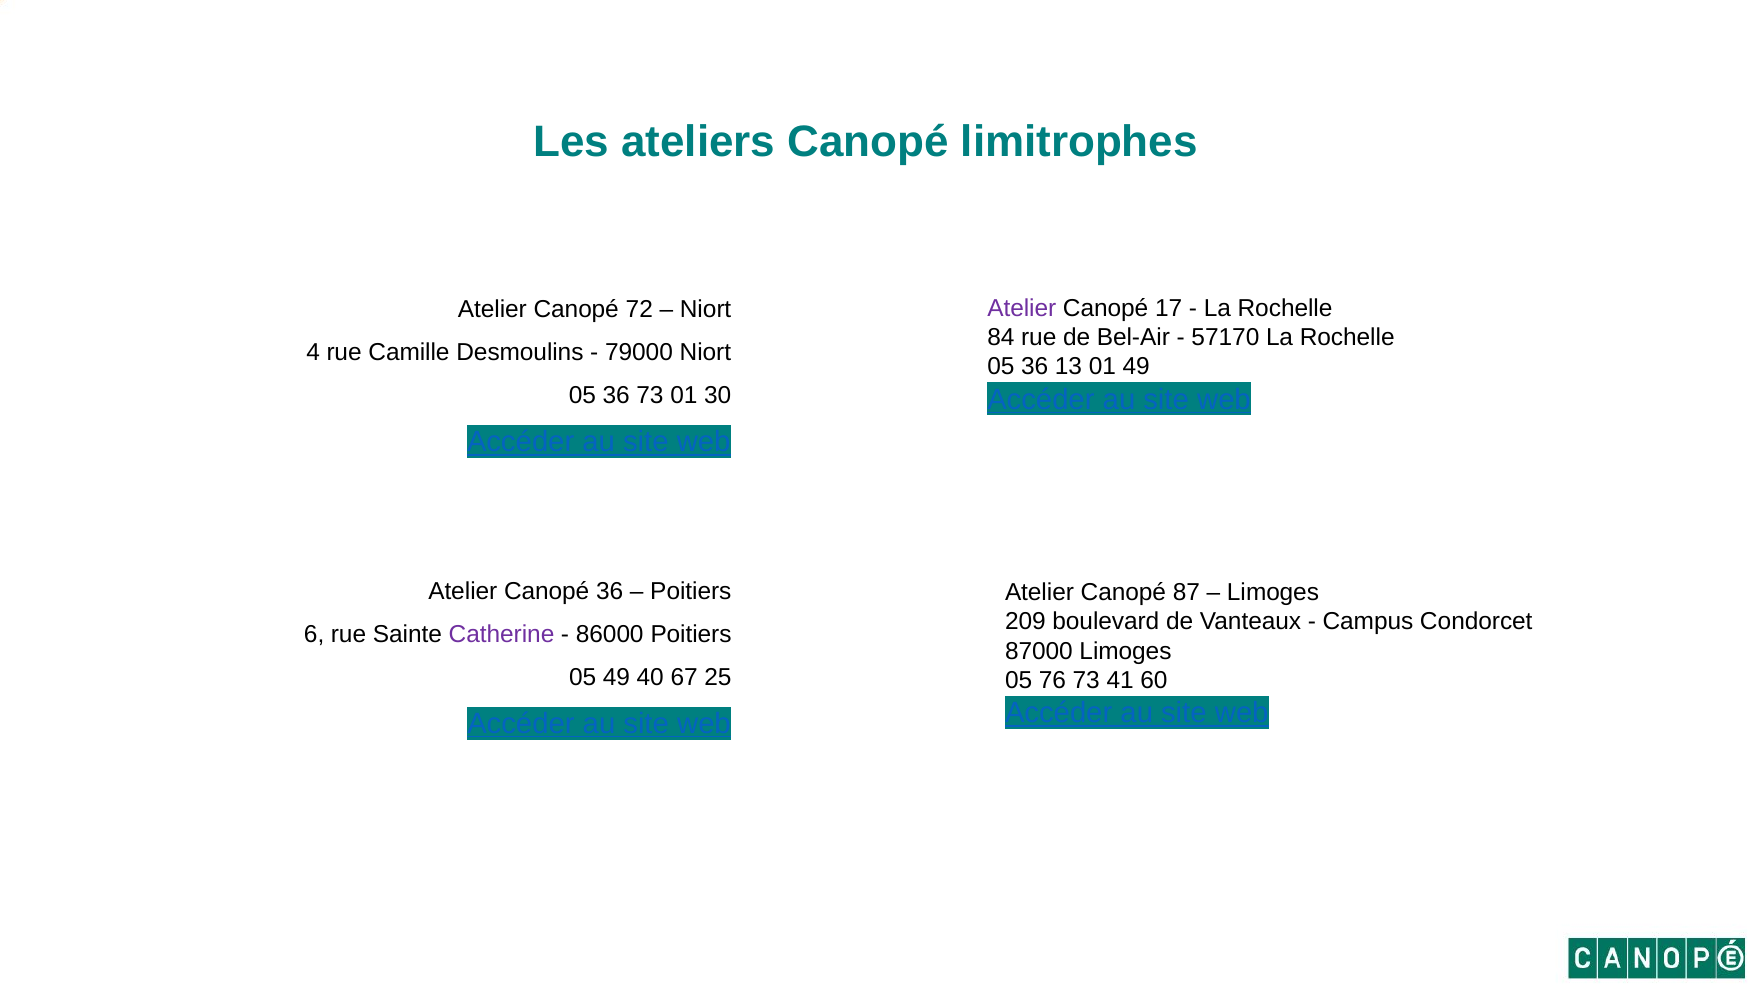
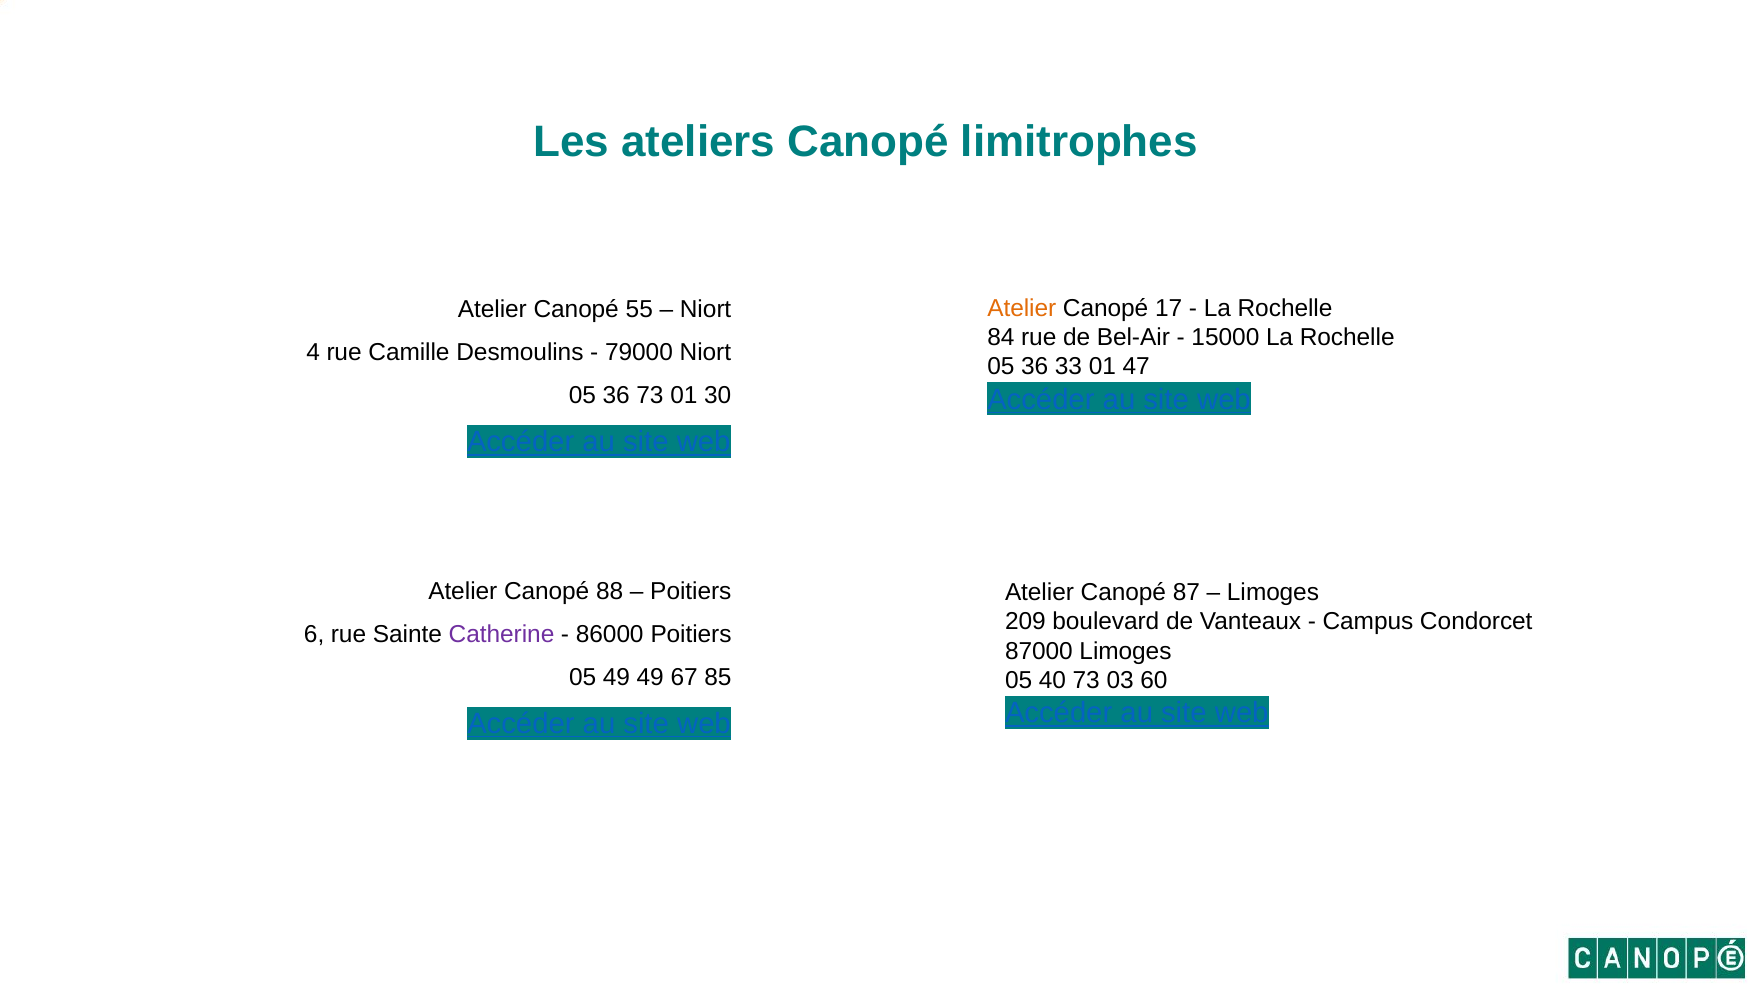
Atelier colour: purple -> orange (1022, 308)
72: 72 -> 55 (639, 309)
57170: 57170 -> 15000 (1225, 337)
13: 13 -> 33 (1068, 367)
01 49: 49 -> 47 (1136, 367)
Canopé 36: 36 -> 88 (610, 591)
49 40: 40 -> 49 (650, 677)
25: 25 -> 85 (718, 677)
76: 76 -> 40 (1052, 680)
41: 41 -> 03 (1120, 680)
